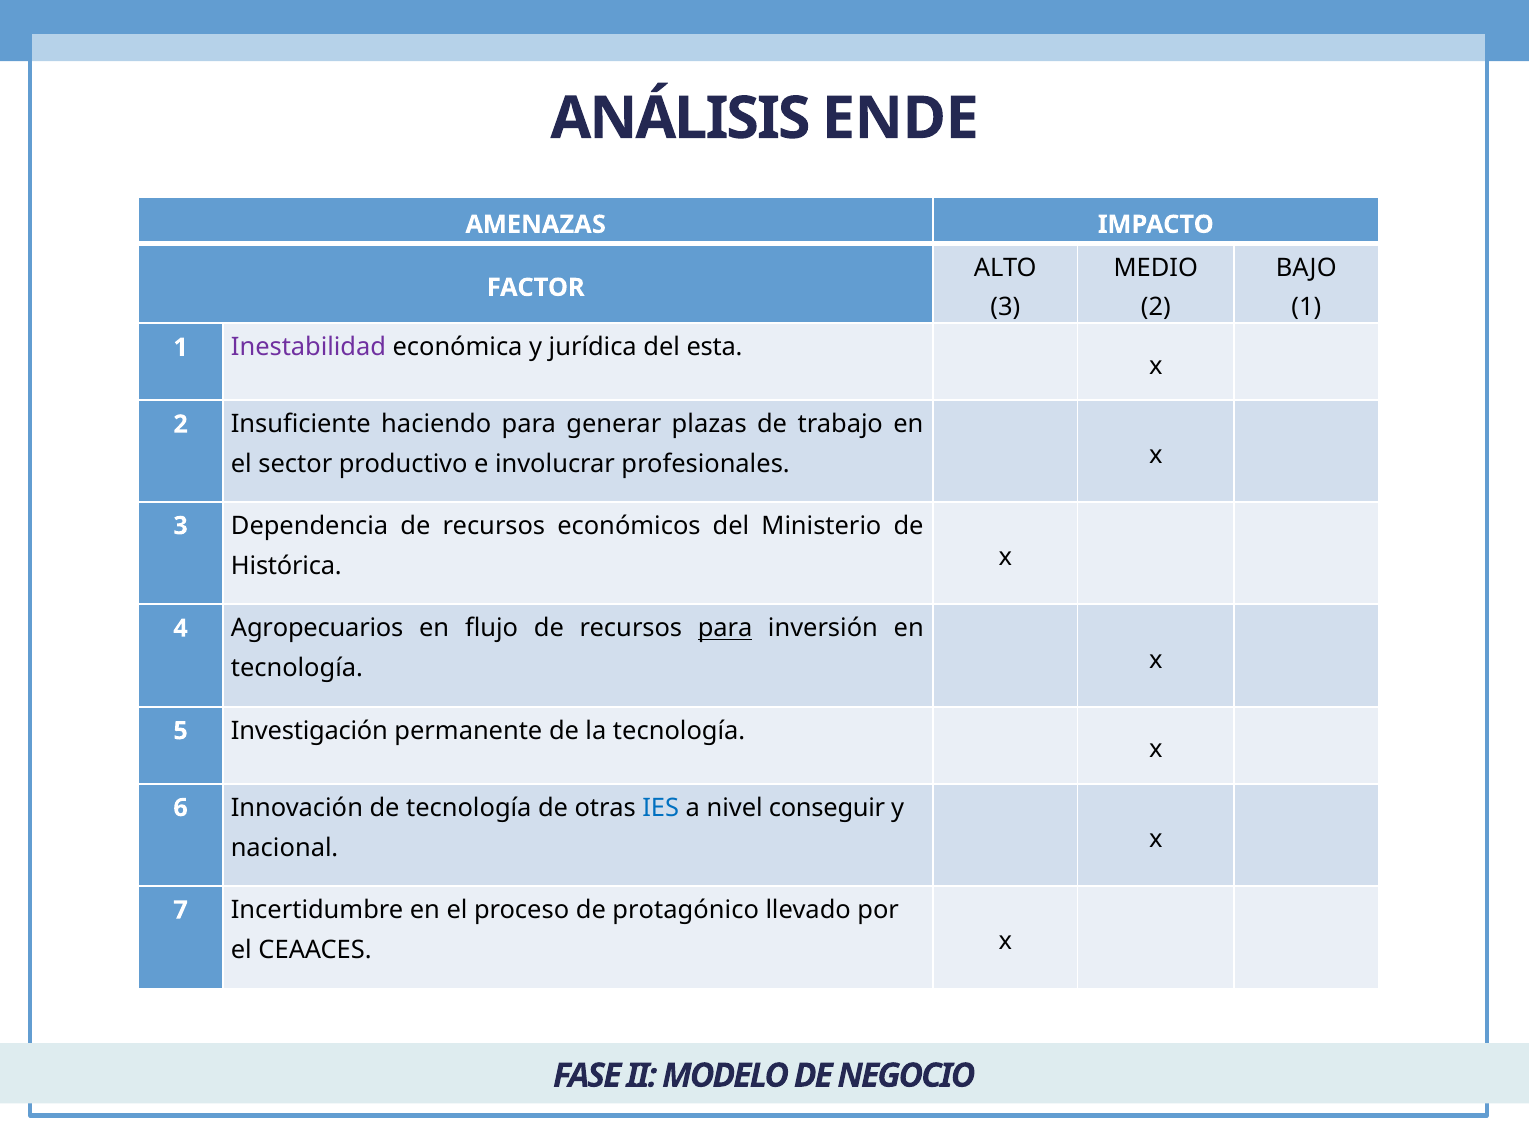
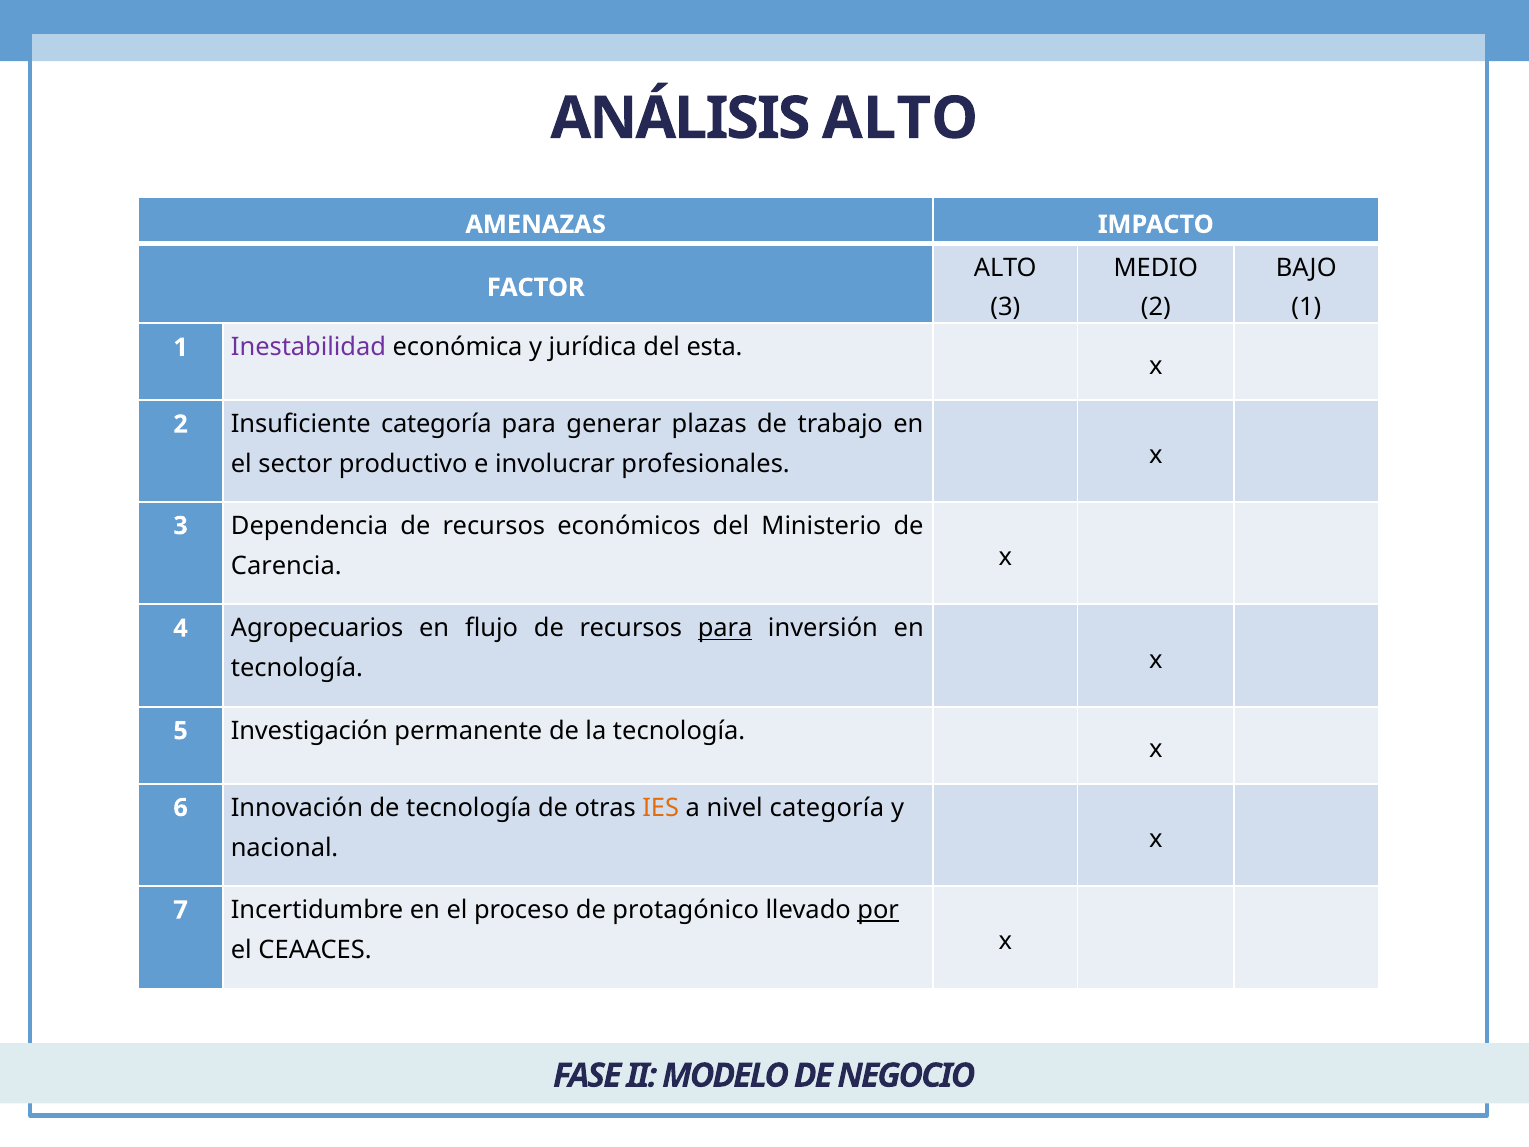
ANÁLISIS ENDE: ENDE -> ALTO (900, 118)
Insuficiente haciendo: haciendo -> categoría (436, 424)
Histórica: Histórica -> Carencia (286, 566)
IES colour: blue -> orange (661, 808)
nivel conseguir: conseguir -> categoría (827, 808)
por underline: none -> present (878, 910)
